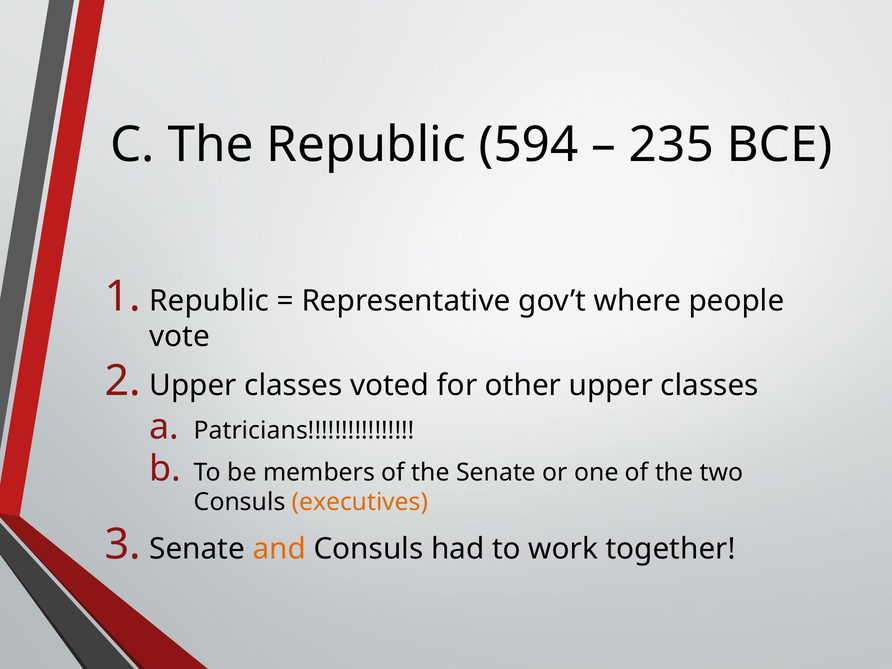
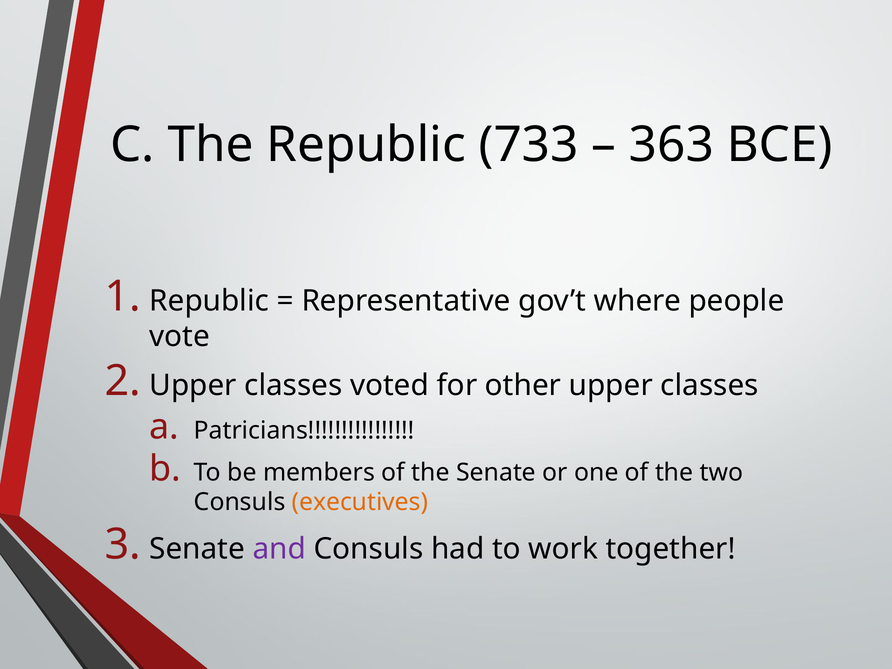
594: 594 -> 733 (529, 145)
235: 235 -> 363 (671, 145)
and colour: orange -> purple (279, 549)
